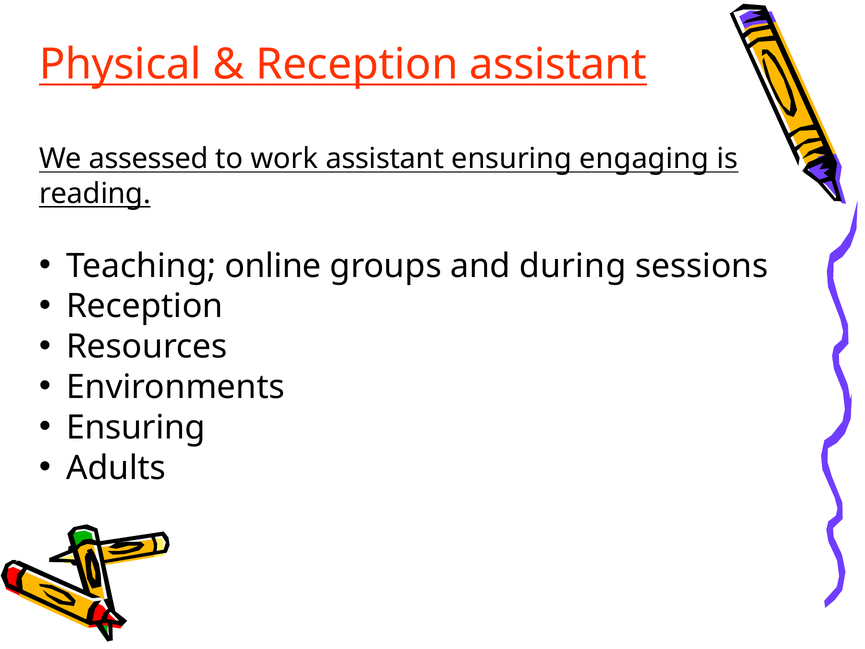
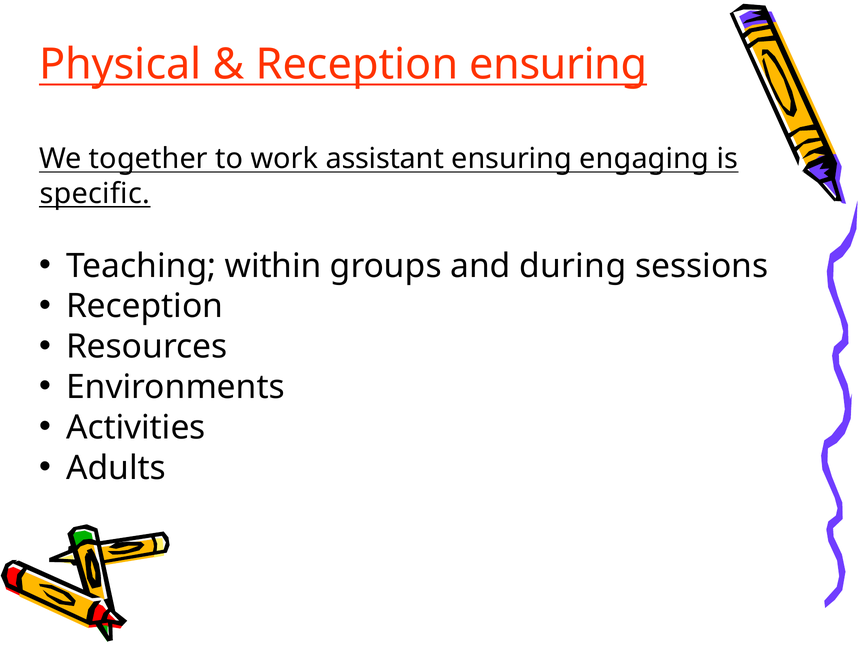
Reception assistant: assistant -> ensuring (558, 65)
assessed: assessed -> together (148, 159)
reading: reading -> specific (95, 193)
online: online -> within (273, 266)
Ensuring: Ensuring -> Activities (136, 427)
